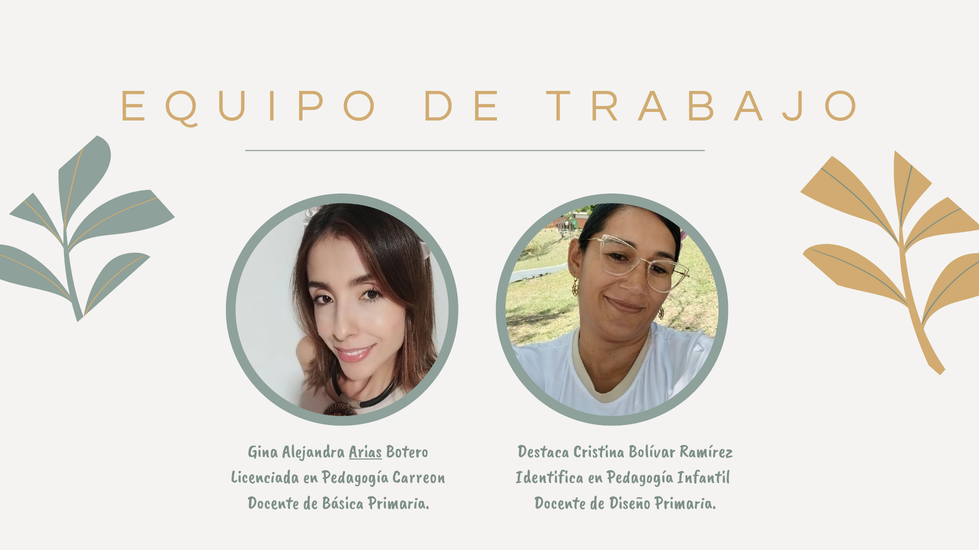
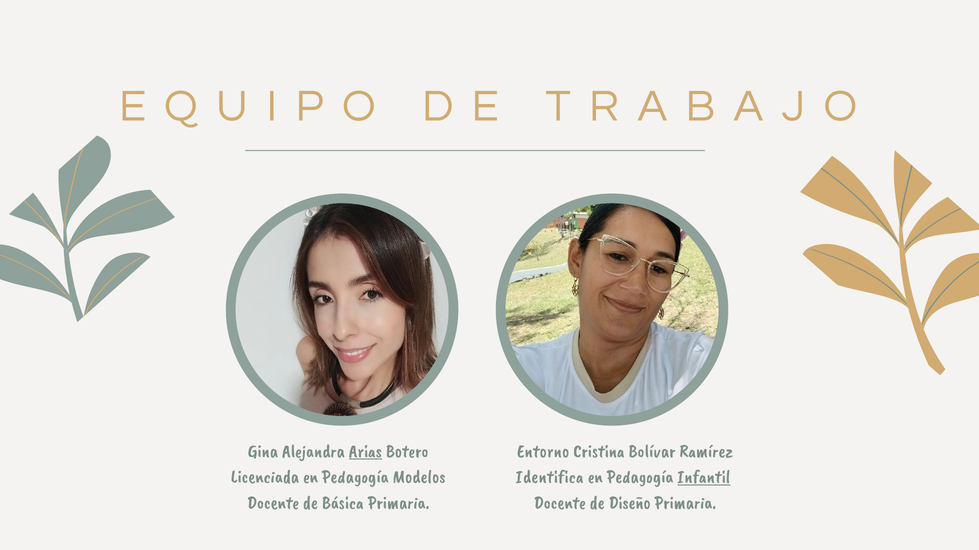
Destaca: Destaca -> Entorno (543, 452)
Carreon: Carreon -> Modelos (419, 477)
Infantil underline: none -> present (704, 477)
